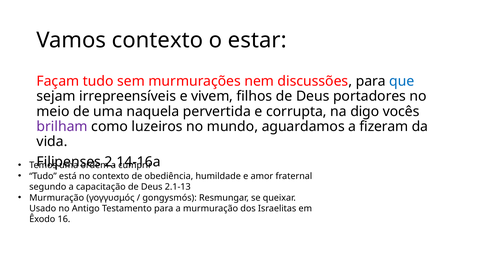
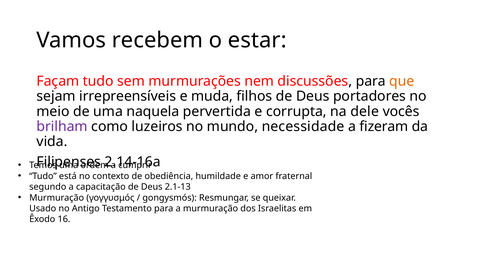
Vamos contexto: contexto -> recebem (157, 40)
que colour: blue -> orange (402, 81)
vivem: vivem -> muda (212, 96)
digo: digo -> dele (365, 111)
aguardamos: aguardamos -> necessidade (303, 127)
